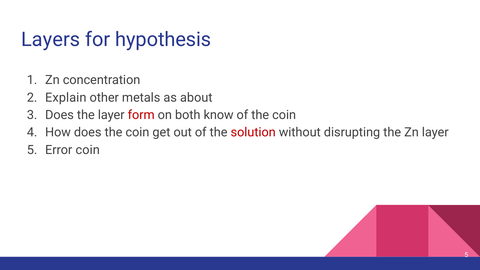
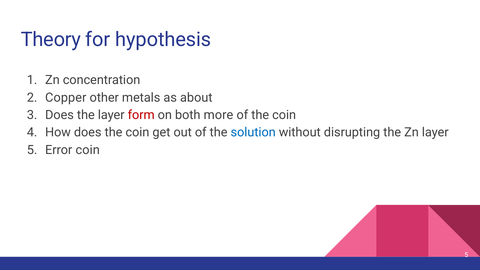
Layers: Layers -> Theory (51, 40)
Explain: Explain -> Copper (66, 98)
know: know -> more (218, 115)
solution colour: red -> blue (253, 132)
